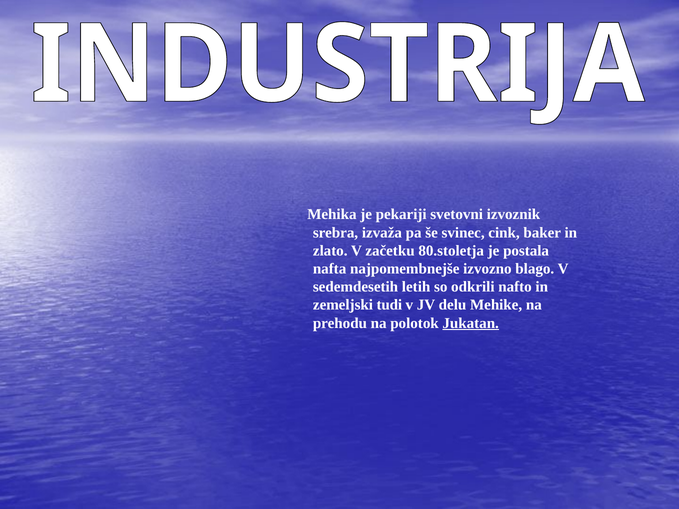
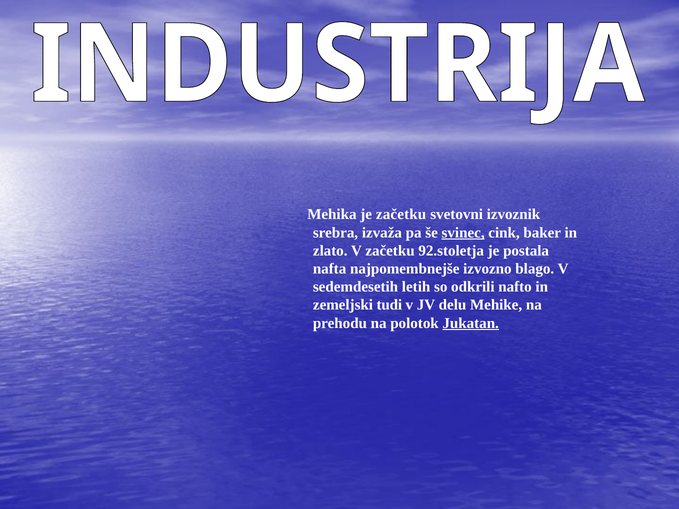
je pekariji: pekariji -> začetku (401, 215)
svinec underline: none -> present (463, 233)
80.stoletja: 80.stoletja -> 92.stoletja (451, 251)
